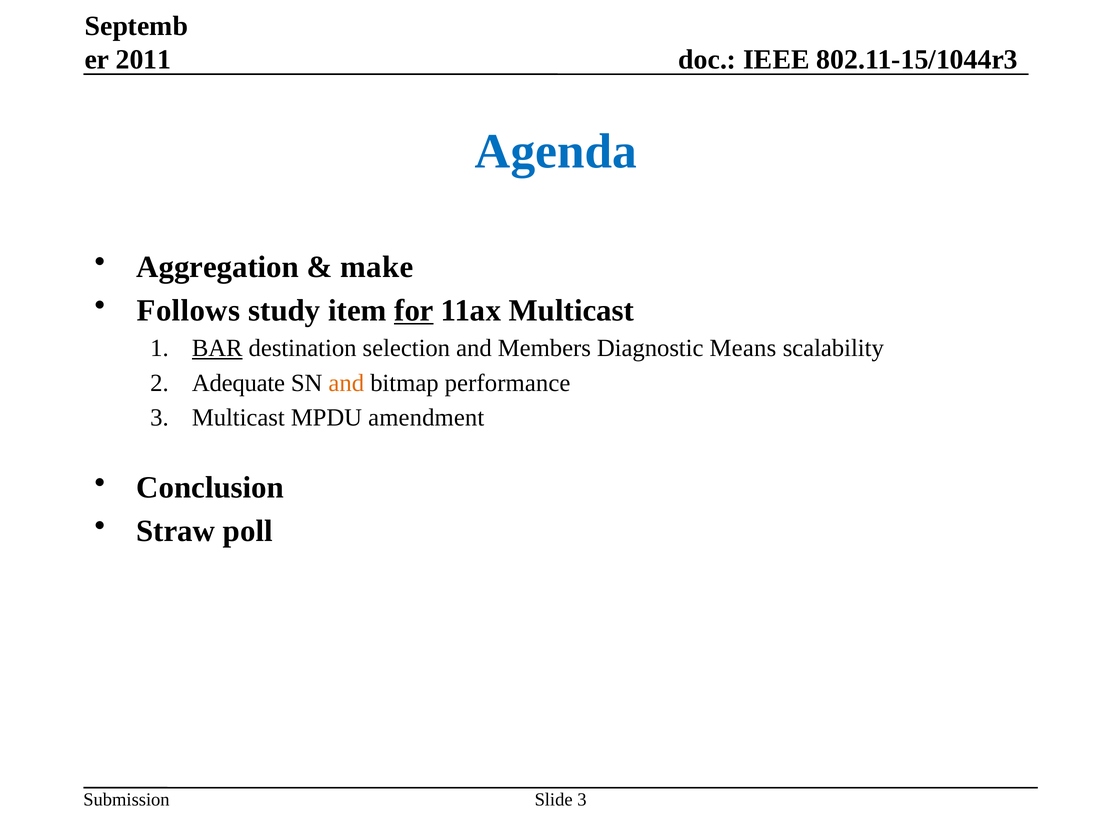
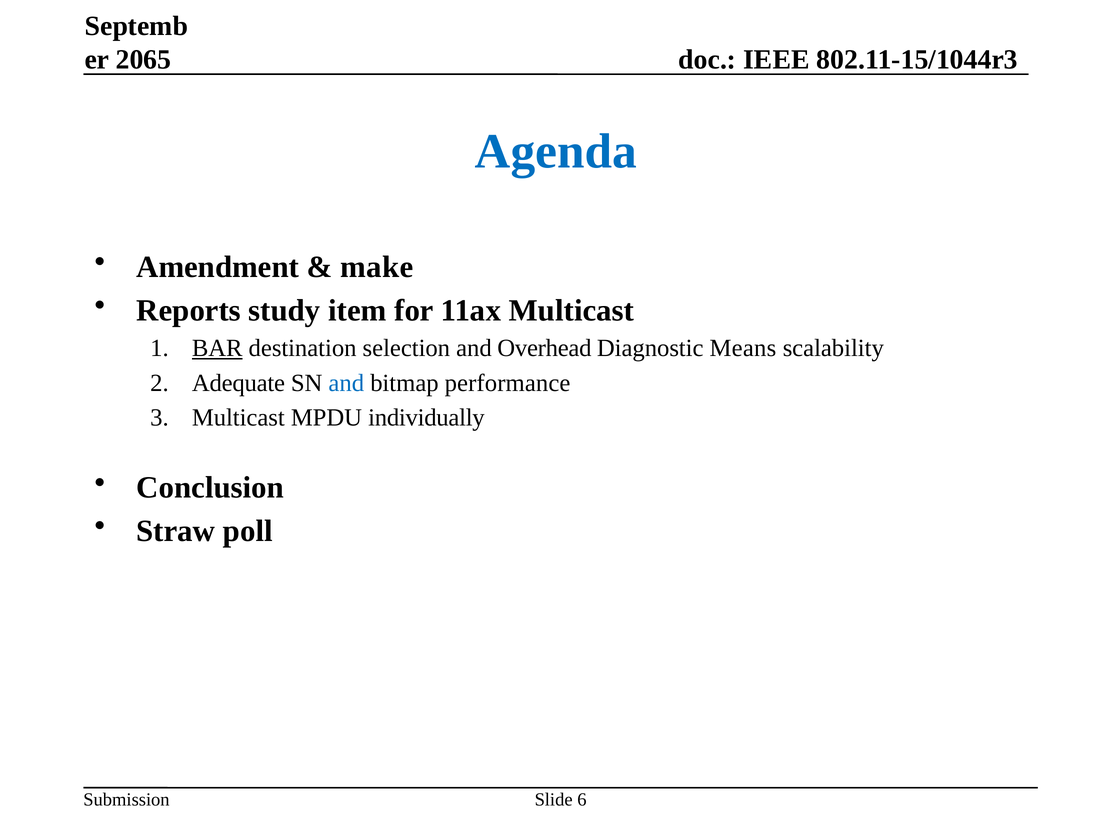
2011: 2011 -> 2065 (143, 59)
Aggregation: Aggregation -> Amendment (218, 267)
Follows: Follows -> Reports (189, 310)
for underline: present -> none (414, 310)
Members: Members -> Overhead (544, 348)
and colour: orange -> blue (346, 383)
amendment: amendment -> individually (426, 418)
Slide 3: 3 -> 6 (582, 800)
